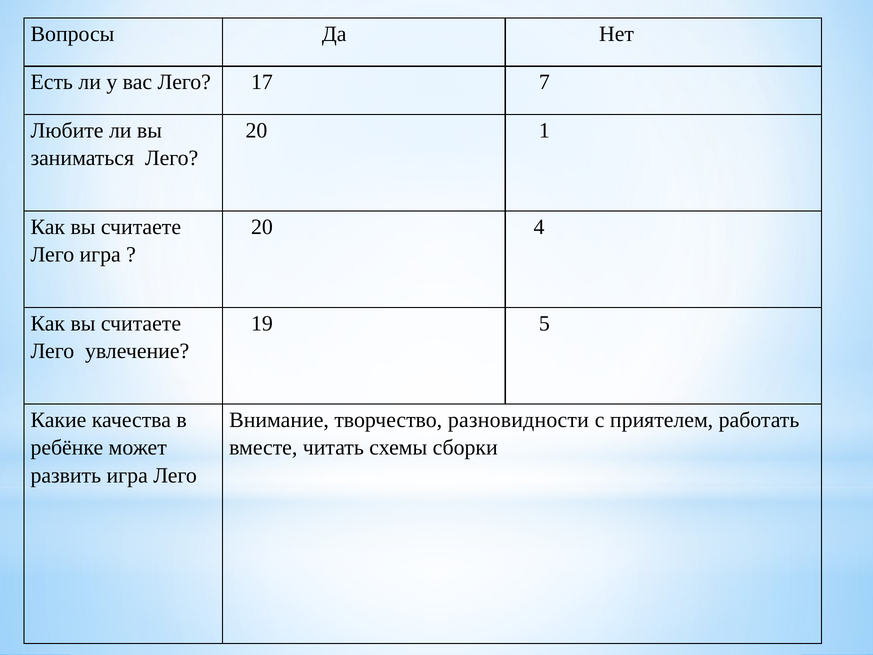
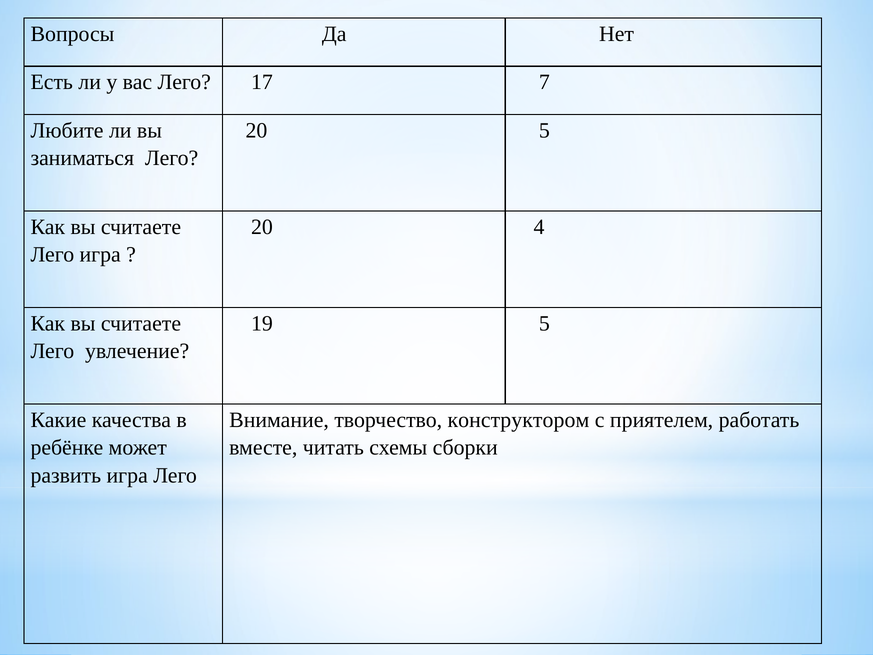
20 1: 1 -> 5 (544, 130)
разновидности: разновидности -> конструктором (518, 420)
